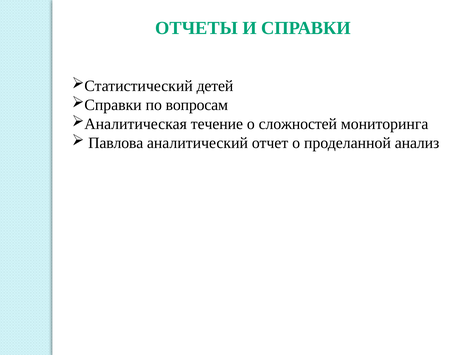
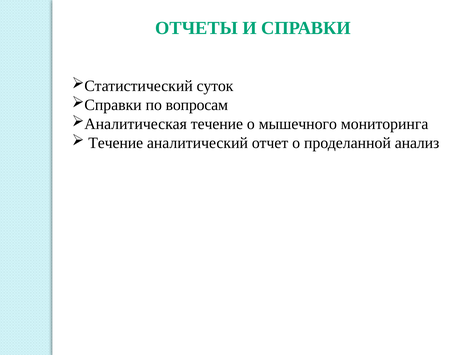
детей: детей -> суток (215, 86)
сложностей: сложностей -> мышечного (298, 124)
Павлова: Павлова -> Течение (116, 143)
